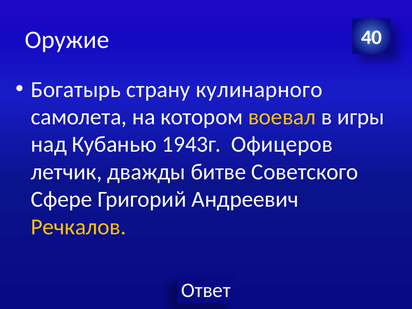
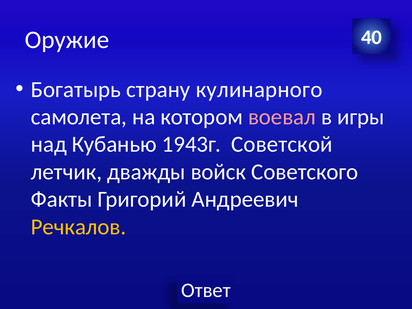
воевал colour: yellow -> pink (282, 117)
Офицеров: Офицеров -> Советской (282, 144)
битве: битве -> войск (218, 172)
Сфере: Сфере -> Факты (62, 199)
